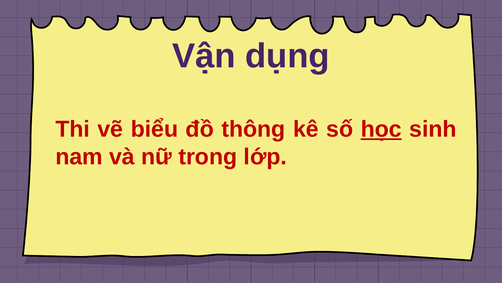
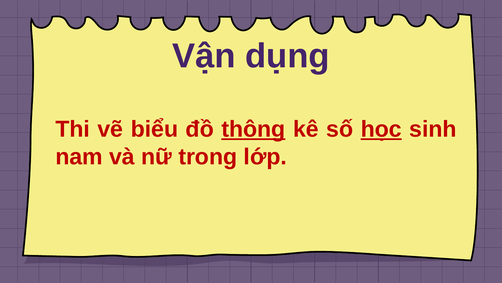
thông underline: none -> present (253, 129)
